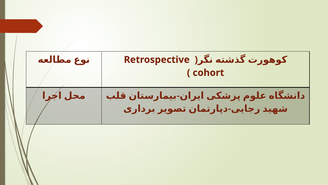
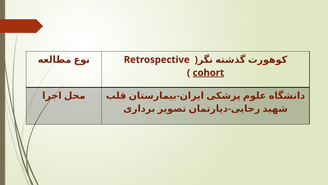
cohort underline: none -> present (208, 73)
